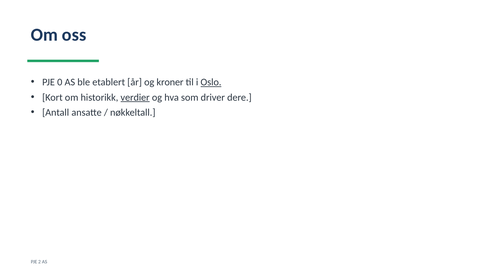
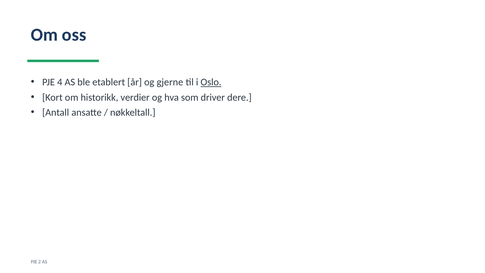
0: 0 -> 4 (60, 82)
kroner: kroner -> gjerne (170, 82)
verdier underline: present -> none (135, 97)
